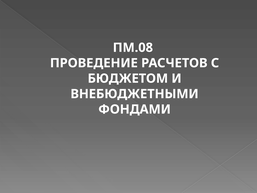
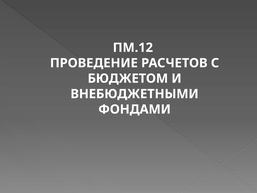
ПМ.08: ПМ.08 -> ПМ.12 (133, 48)
